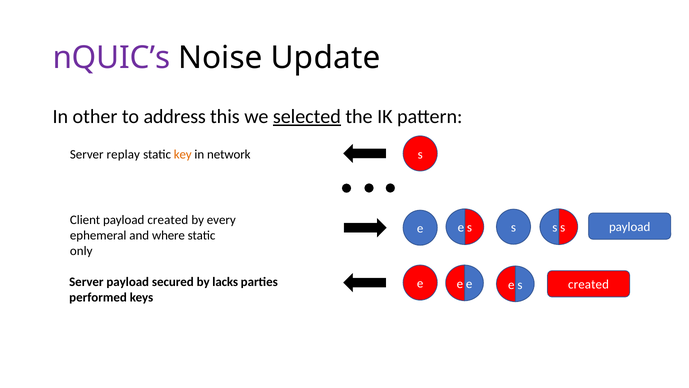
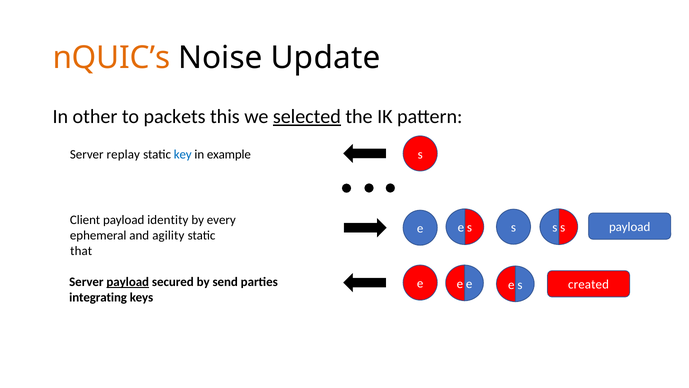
nQUIC’s colour: purple -> orange (111, 58)
address: address -> packets (175, 116)
key colour: orange -> blue (183, 154)
network: network -> example (229, 154)
Client payload created: created -> identity (168, 220)
where: where -> agility (168, 235)
only: only -> that (81, 251)
payload underline: none -> present (128, 282)
lacks: lacks -> send (225, 282)
performed: performed -> integrating (98, 297)
